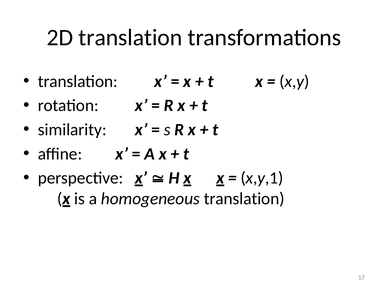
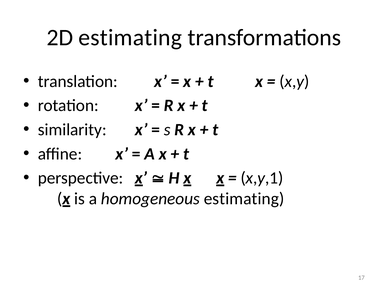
2D translation: translation -> estimating (130, 38)
homogeneous translation: translation -> estimating (244, 199)
